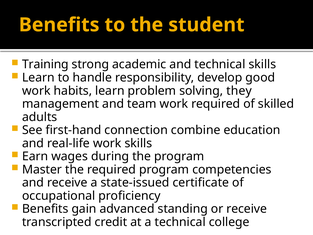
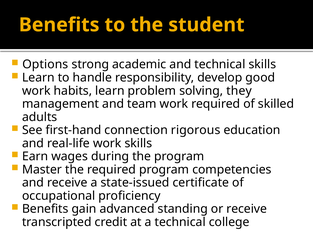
Training: Training -> Options (45, 64)
combine: combine -> rigorous (196, 130)
